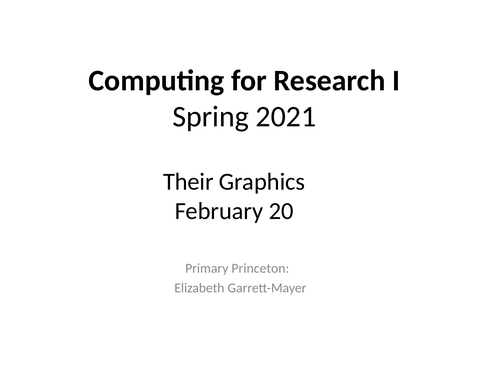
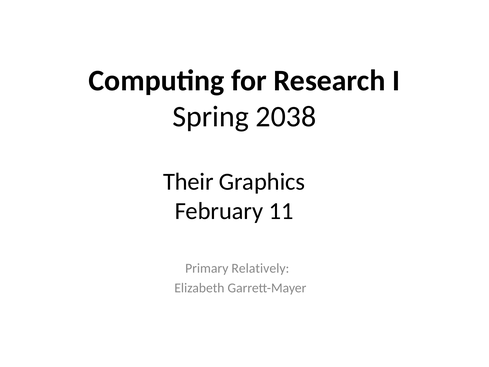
2021: 2021 -> 2038 (286, 116)
20: 20 -> 11 (281, 211)
Princeton: Princeton -> Relatively (260, 268)
